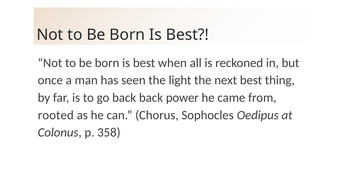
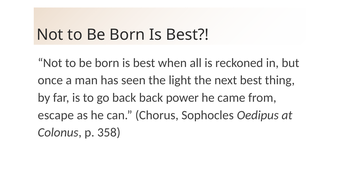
rooted: rooted -> escape (56, 115)
